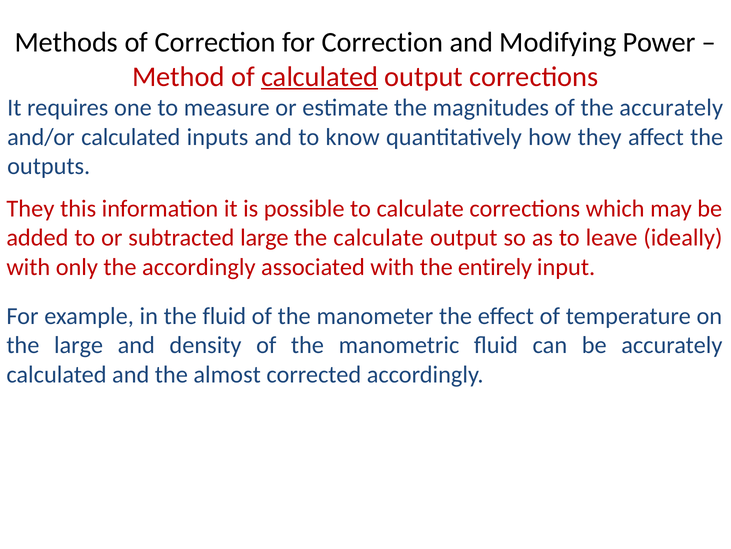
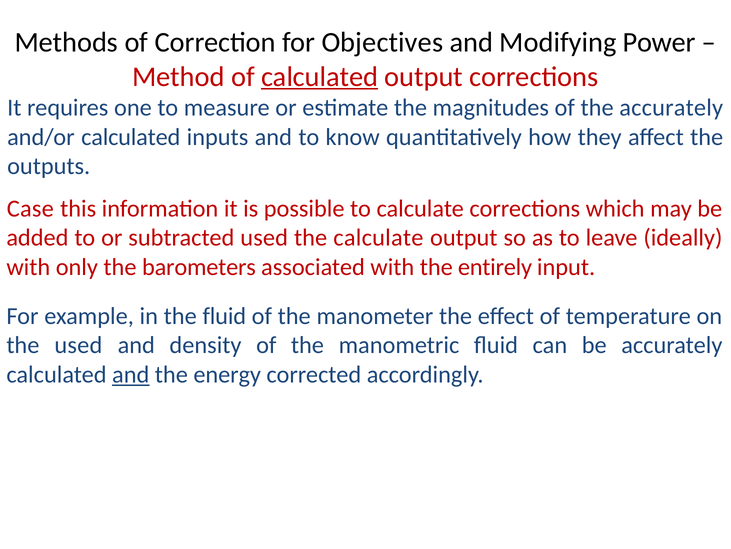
for Correction: Correction -> Objectives (382, 42)
They: They -> Case (30, 208)
subtracted large: large -> used (264, 238)
the accordingly: accordingly -> barometers (199, 267)
the large: large -> used (78, 345)
and underline: none -> present (131, 374)
almost: almost -> energy (227, 374)
